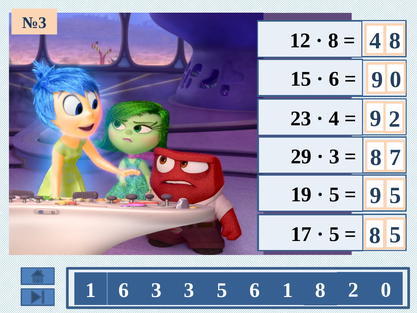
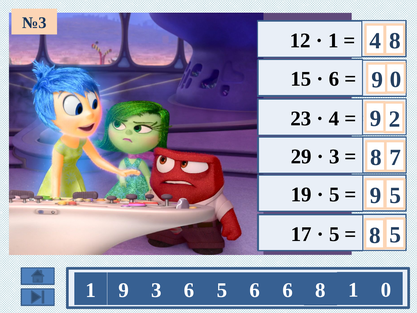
8: 8 -> 1 (333, 41)
1 6: 6 -> 9 (124, 290)
3 3: 3 -> 6 (189, 290)
6 1: 1 -> 6 (288, 290)
8 2: 2 -> 1 (353, 290)
